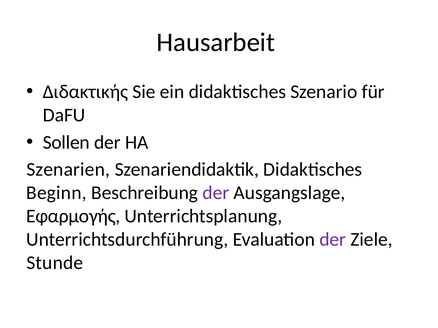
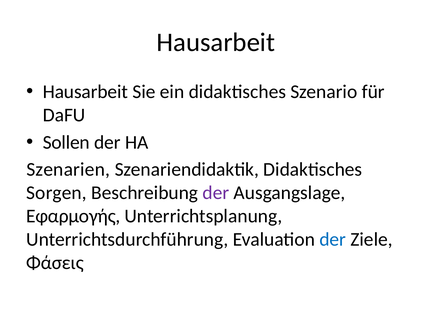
Διδακτικής: Διδακτικής -> Hausarbeit (85, 92)
Beginn: Beginn -> Sorgen (57, 193)
der colour: purple -> blue (333, 240)
Stunde: Stunde -> Φάσεις (55, 263)
